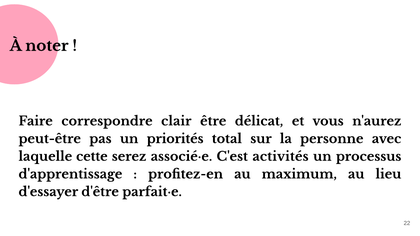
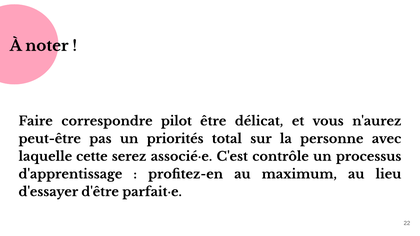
clair: clair -> pilot (176, 121)
activités: activités -> contrôle (281, 157)
